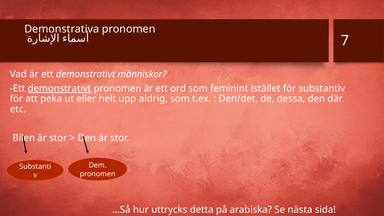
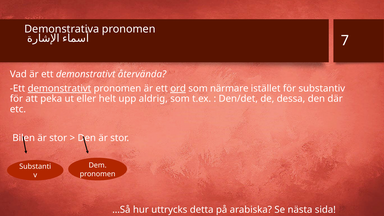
människor: människor -> återvända (142, 74)
ord underline: none -> present (178, 88)
feminint: feminint -> närmare (229, 88)
